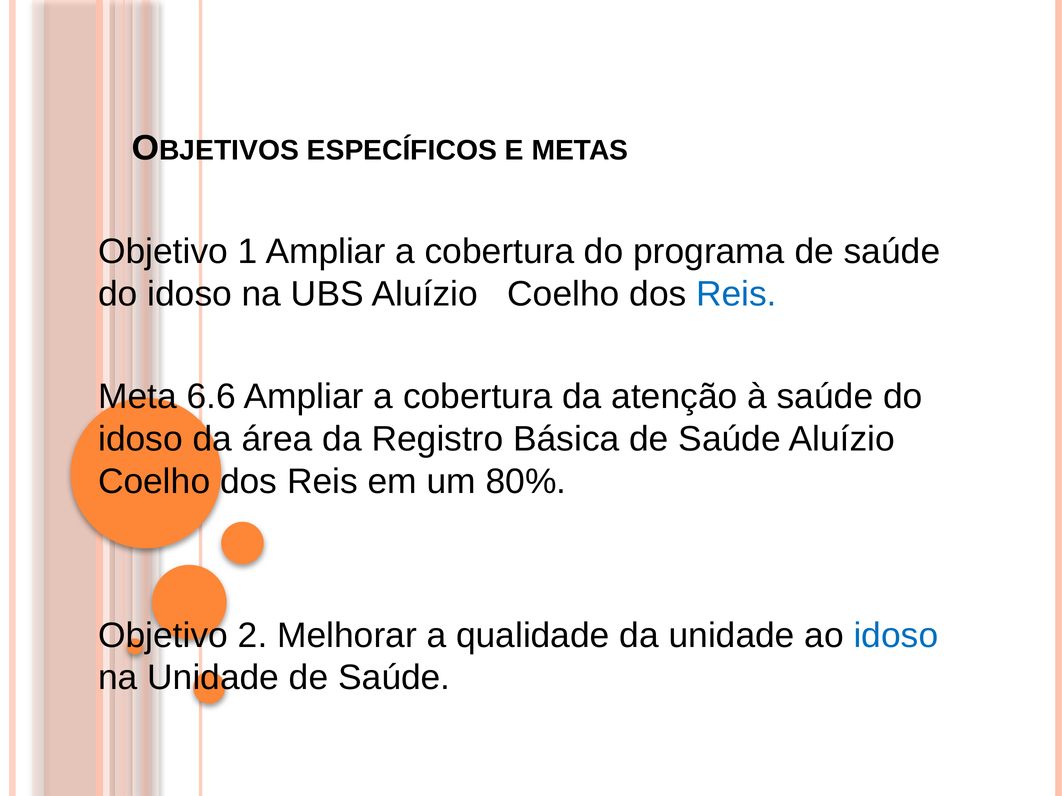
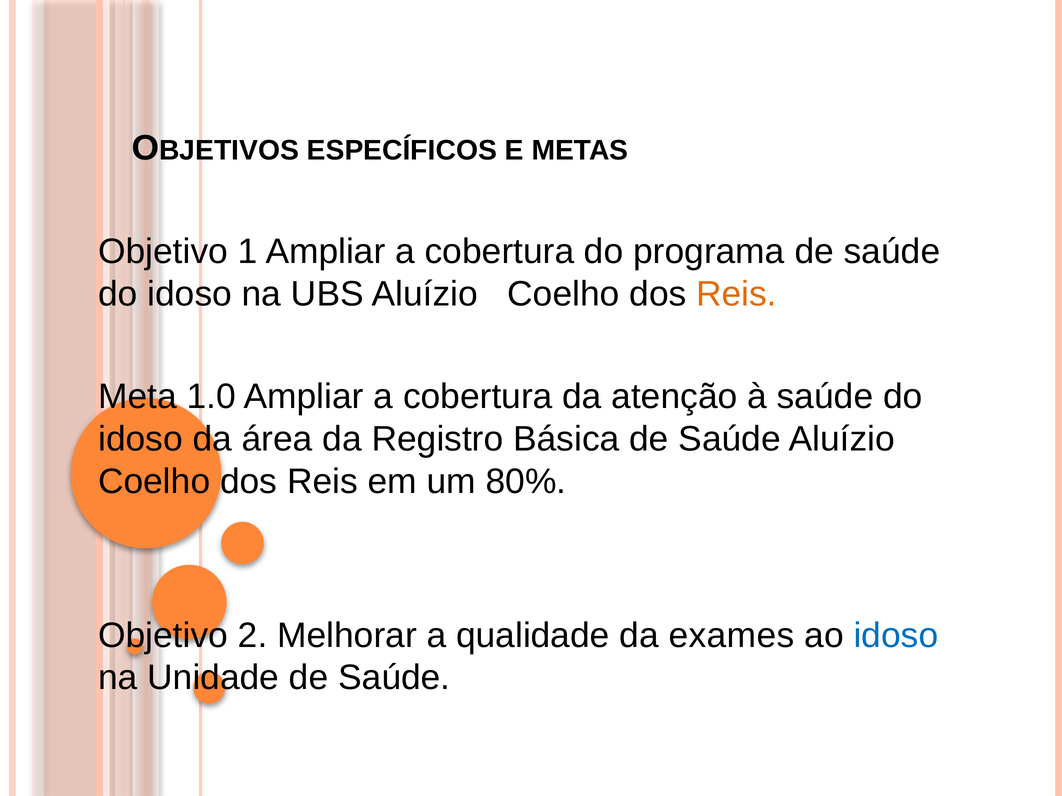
Reis colour: blue -> orange (736, 294)
6.6: 6.6 -> 1.0 (211, 397)
da unidade: unidade -> exames (731, 636)
